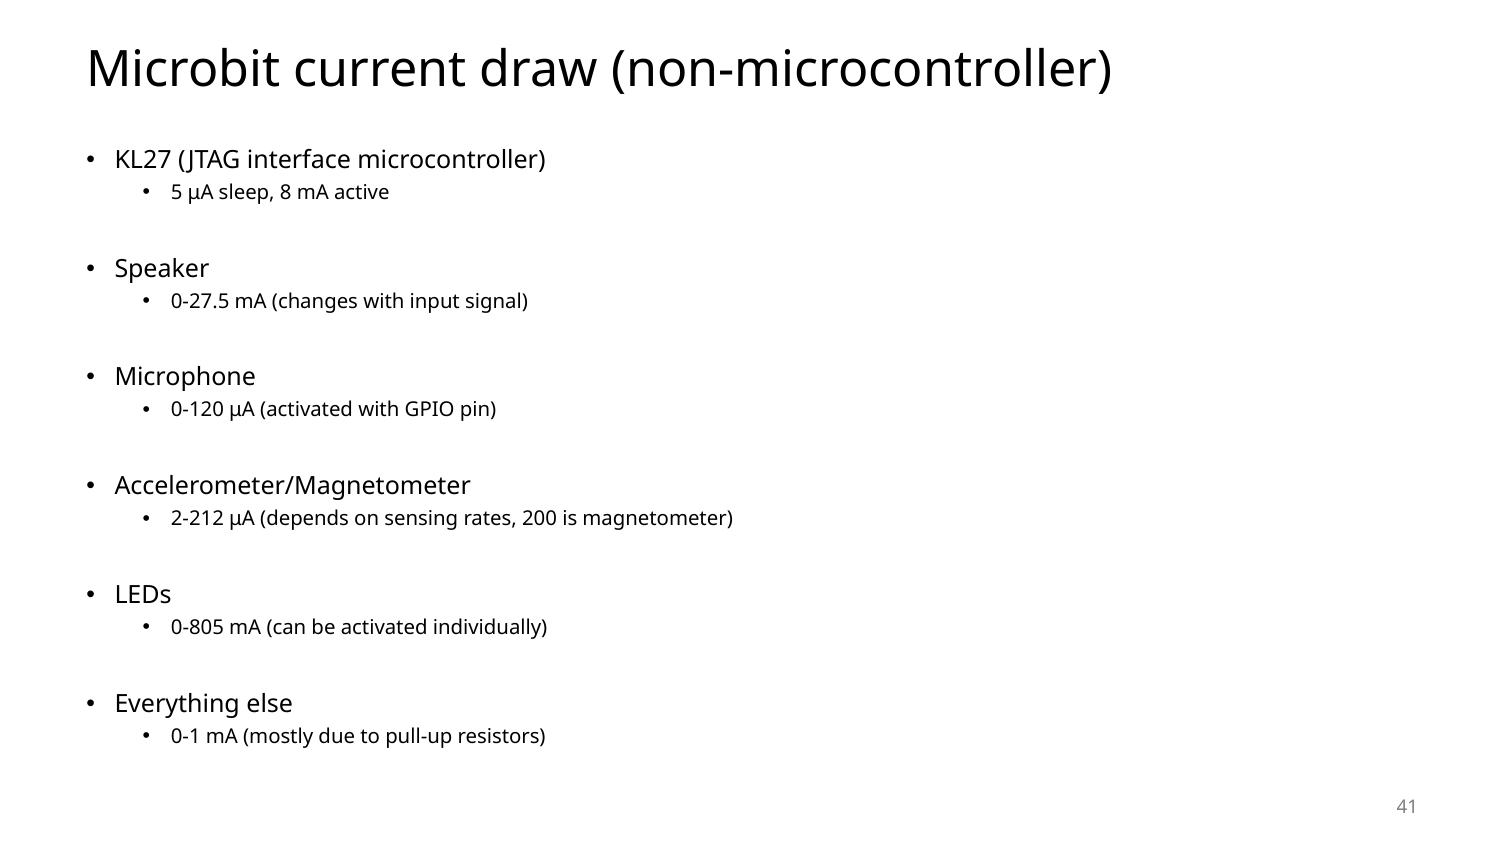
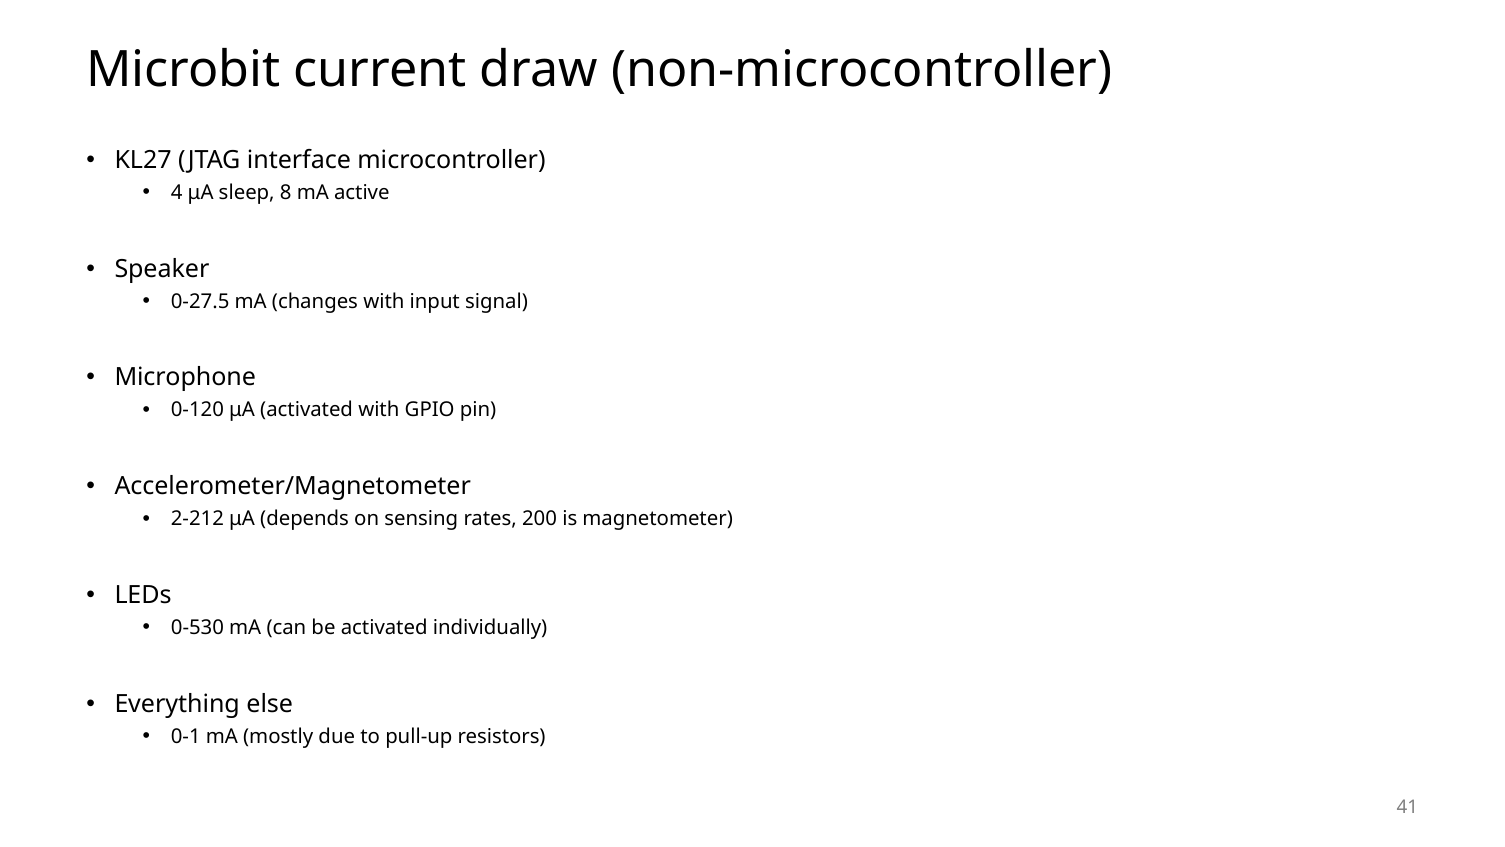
5: 5 -> 4 (177, 193)
0-805: 0-805 -> 0-530 (197, 627)
